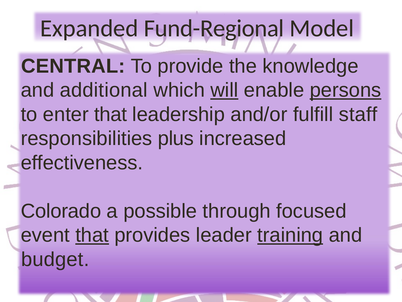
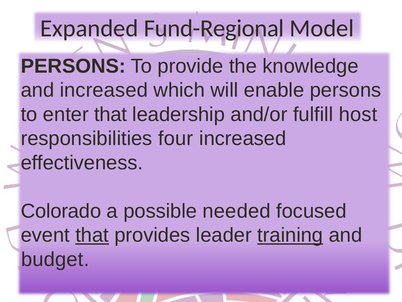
CENTRAL: CENTRAL -> PERSONS (73, 66)
and additional: additional -> increased (104, 90)
will underline: present -> none (224, 90)
persons underline: present -> none (346, 90)
staff: staff -> host (358, 114)
plus: plus -> four (176, 138)
through: through -> needed (237, 211)
